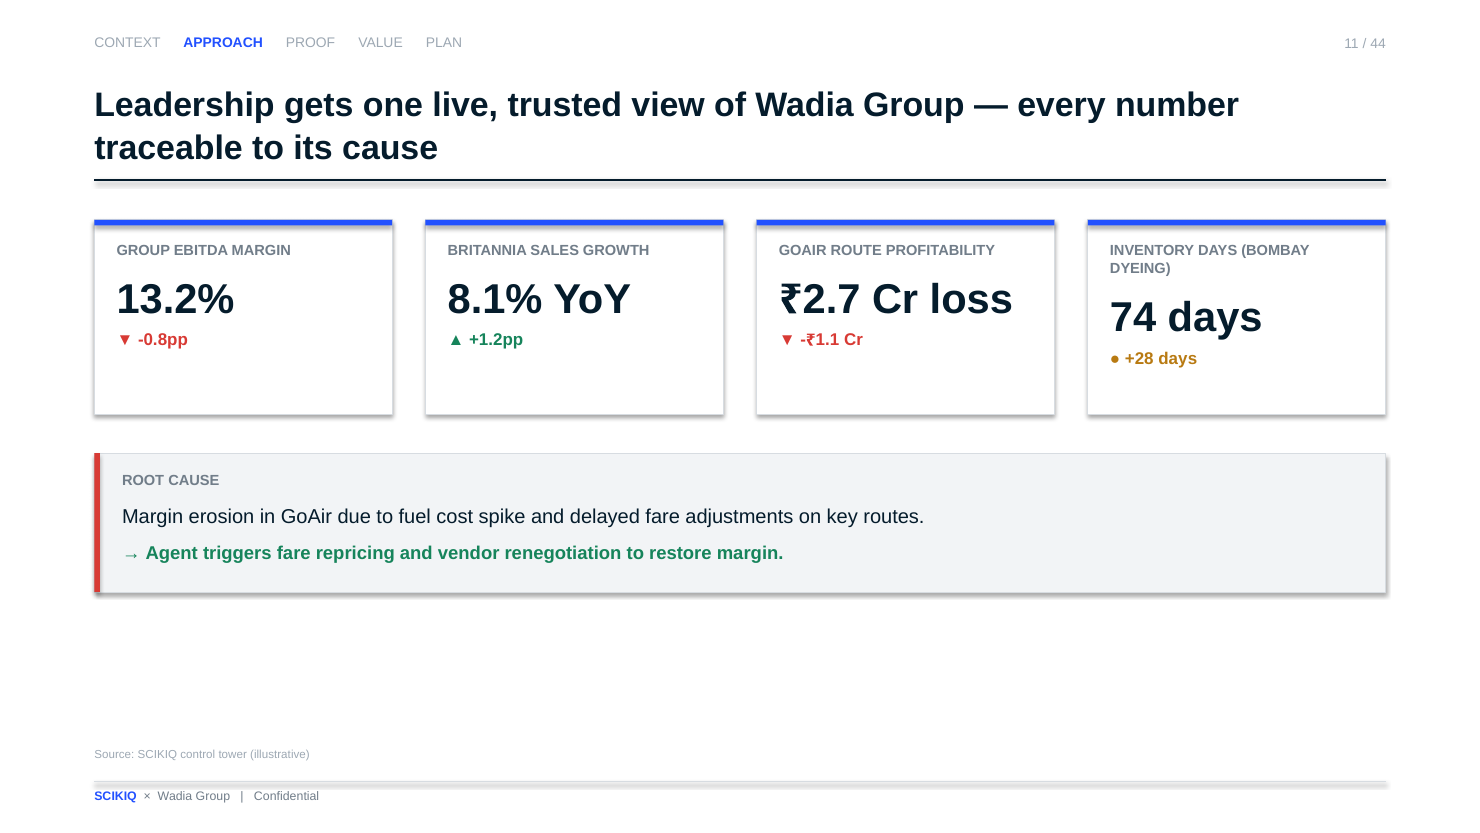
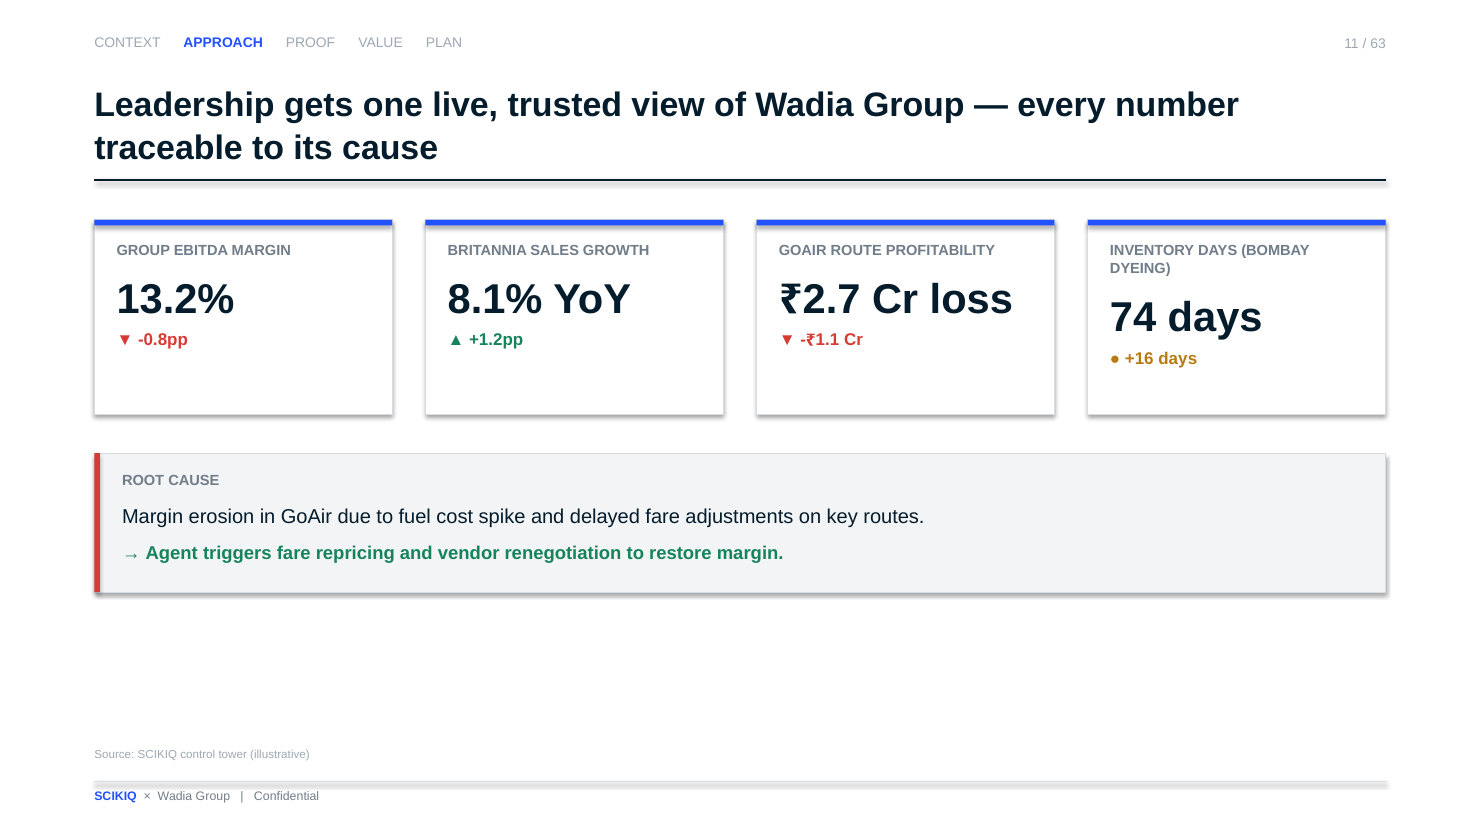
44: 44 -> 63 (1378, 43)
+28: +28 -> +16 (1139, 358)
